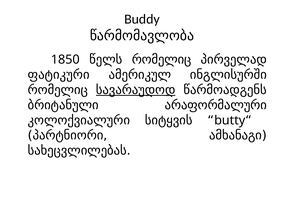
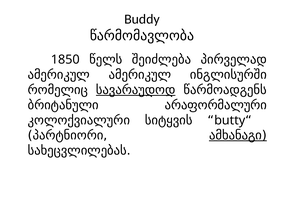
წელს რომელიც: რომელიც -> შეიძლება (161, 60)
ფატიკური: ფატიკური -> ამერიკულ (59, 75)
ამხანაგი underline: none -> present (238, 135)
